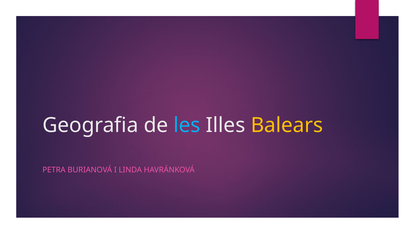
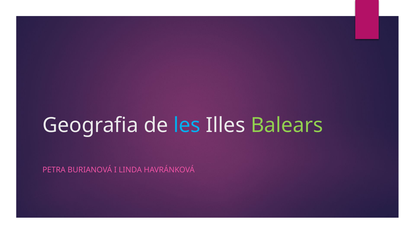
Balears colour: yellow -> light green (287, 125)
